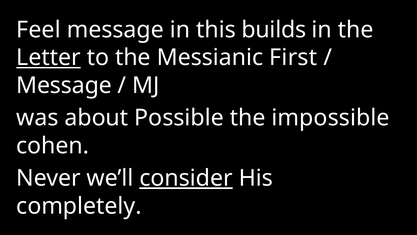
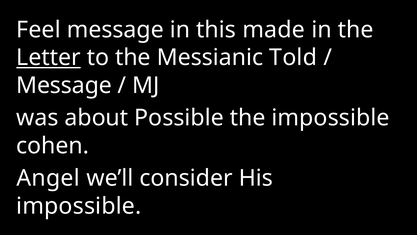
builds: builds -> made (274, 30)
First: First -> Told (293, 57)
Never: Never -> Angel (48, 178)
consider underline: present -> none (186, 178)
completely: completely -> impossible (79, 206)
